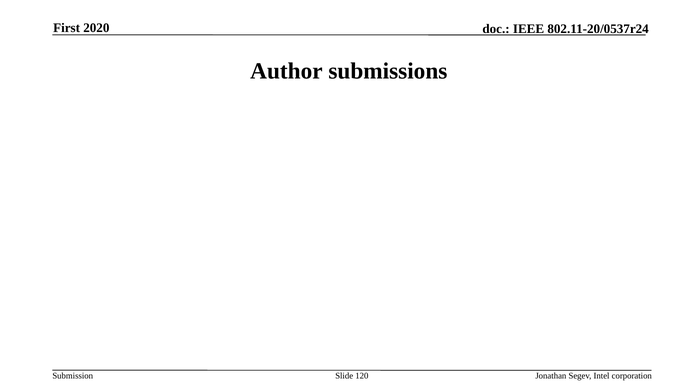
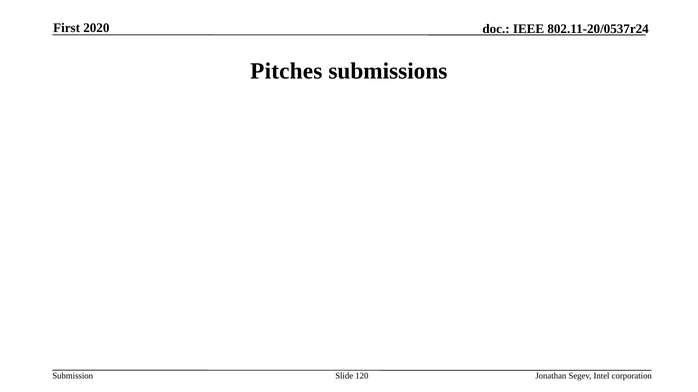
Author: Author -> Pitches (286, 71)
